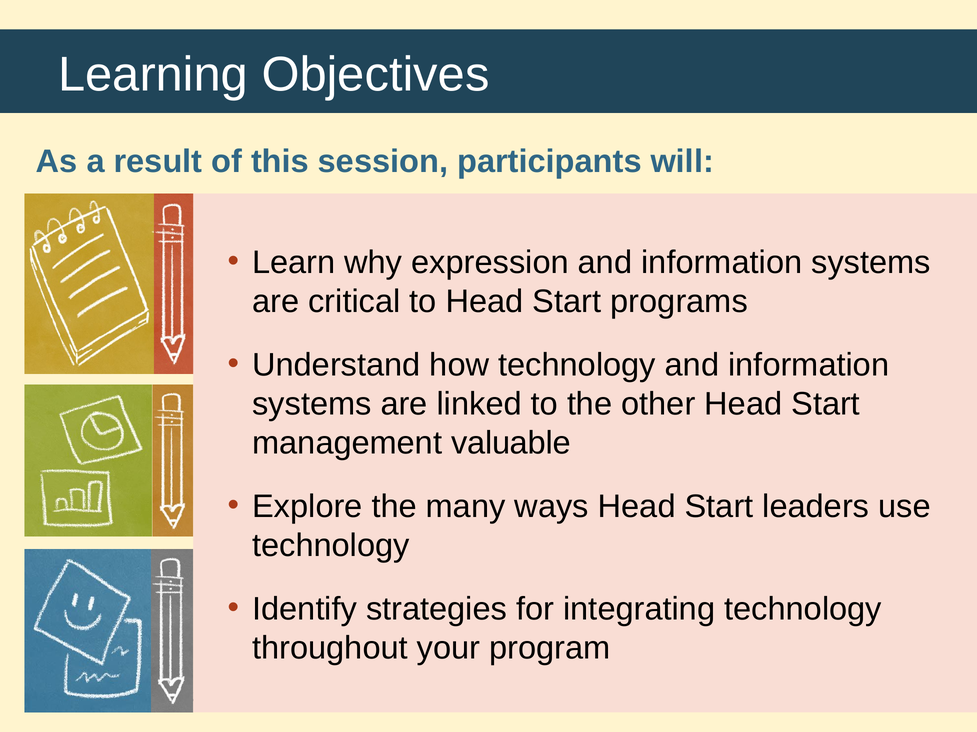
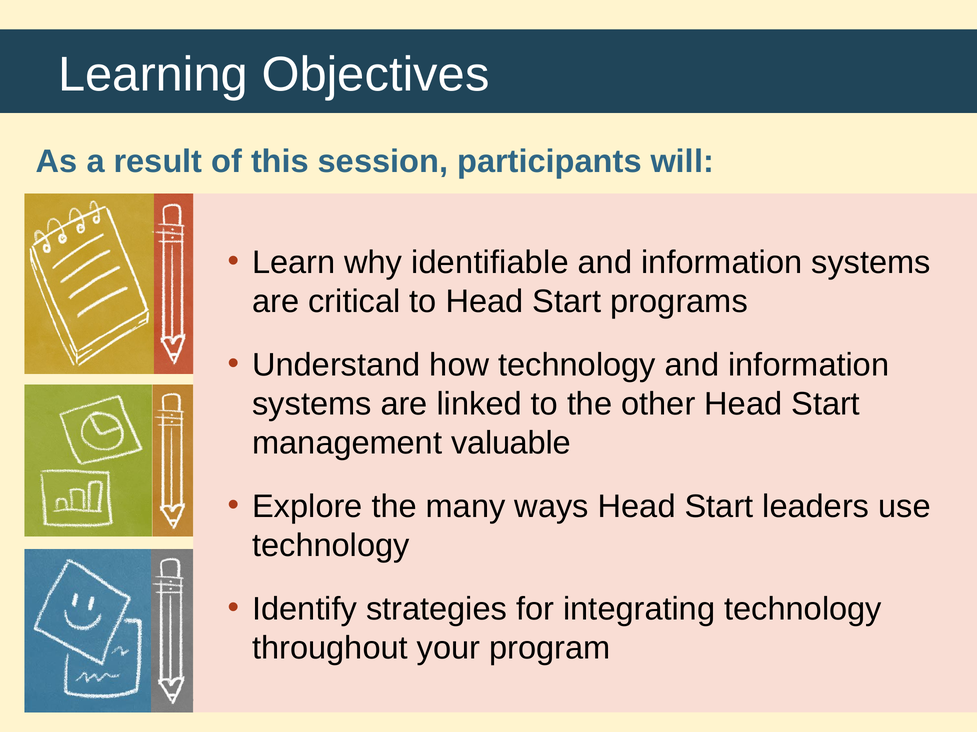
expression: expression -> identifiable (490, 263)
